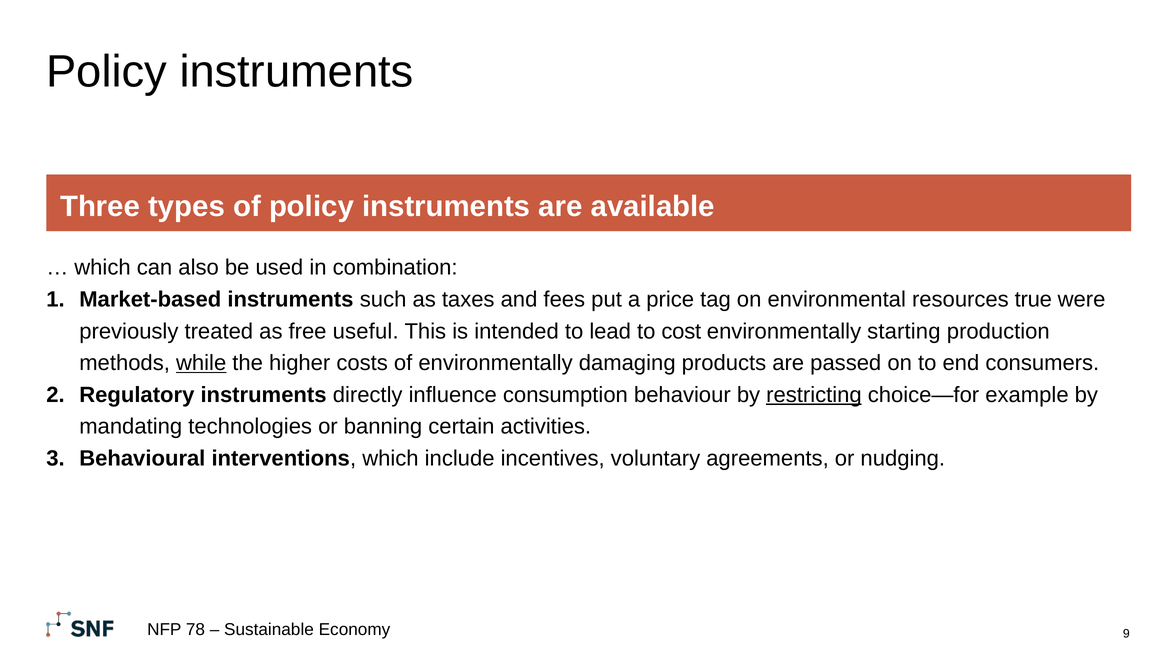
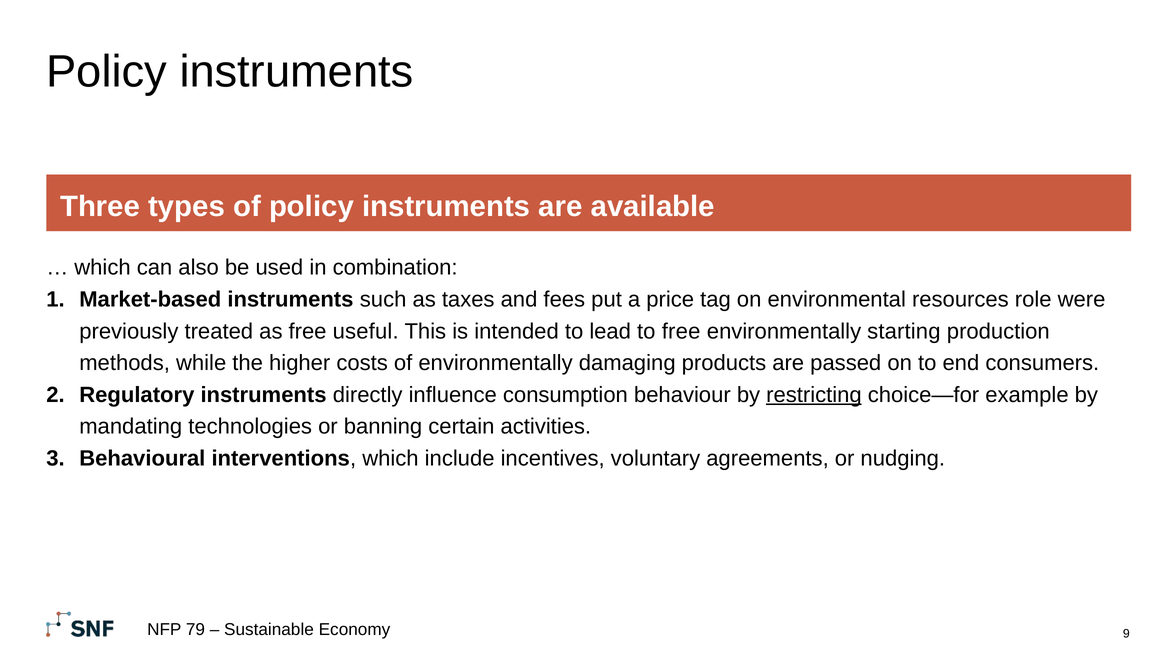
true: true -> role (1033, 299)
to cost: cost -> free (681, 331)
while underline: present -> none (201, 363)
78: 78 -> 79 (195, 629)
